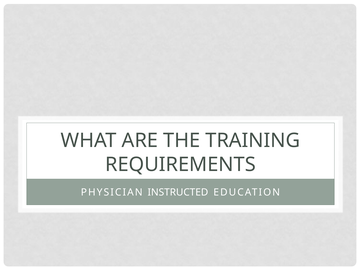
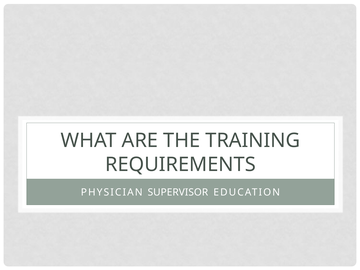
INSTRUCTED: INSTRUCTED -> SUPERVISOR (178, 192)
